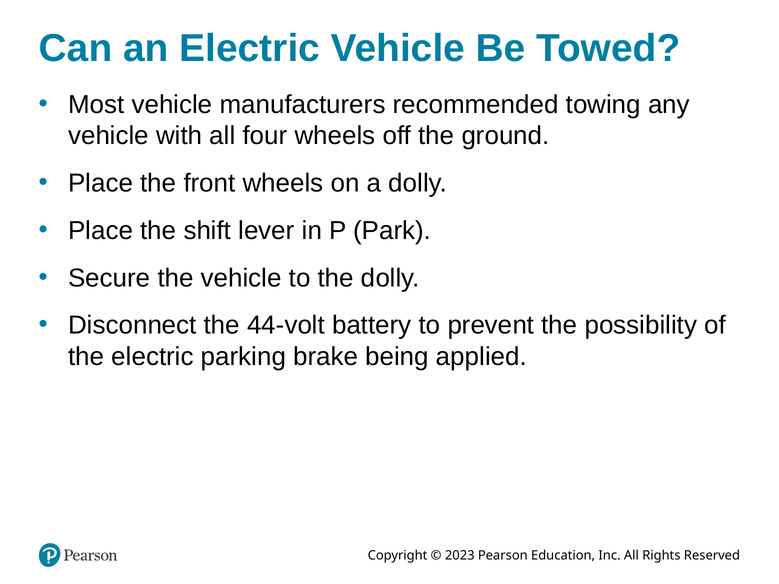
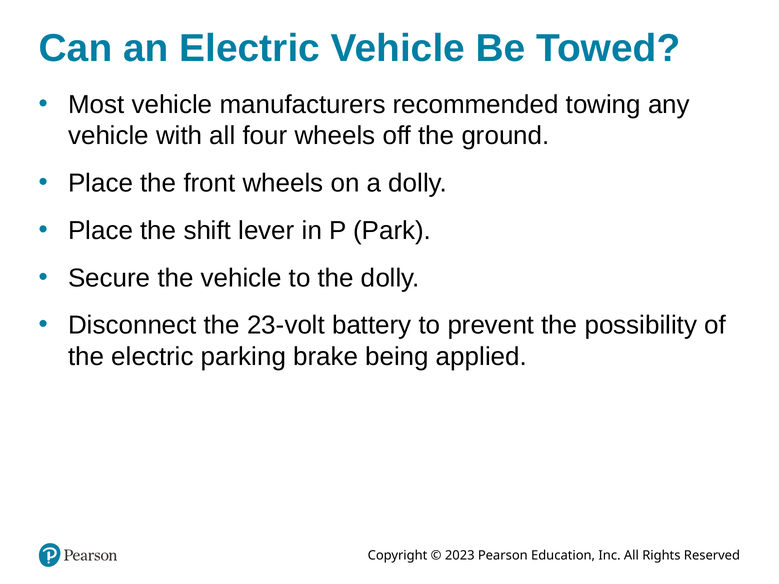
44-volt: 44-volt -> 23-volt (286, 325)
